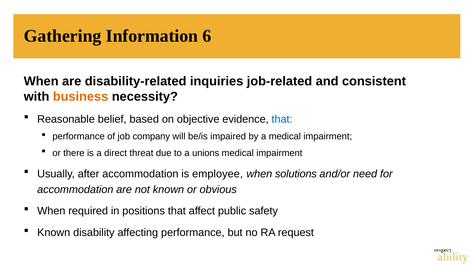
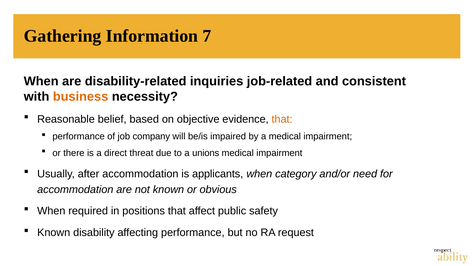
6: 6 -> 7 (207, 36)
that colour: blue -> orange (282, 119)
employee: employee -> applicants (218, 174)
solutions: solutions -> category (296, 174)
